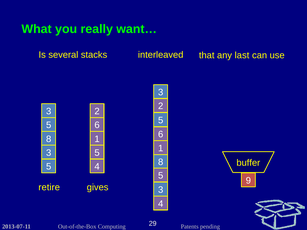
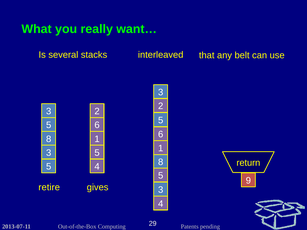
last: last -> belt (242, 55)
buffer: buffer -> return (248, 163)
